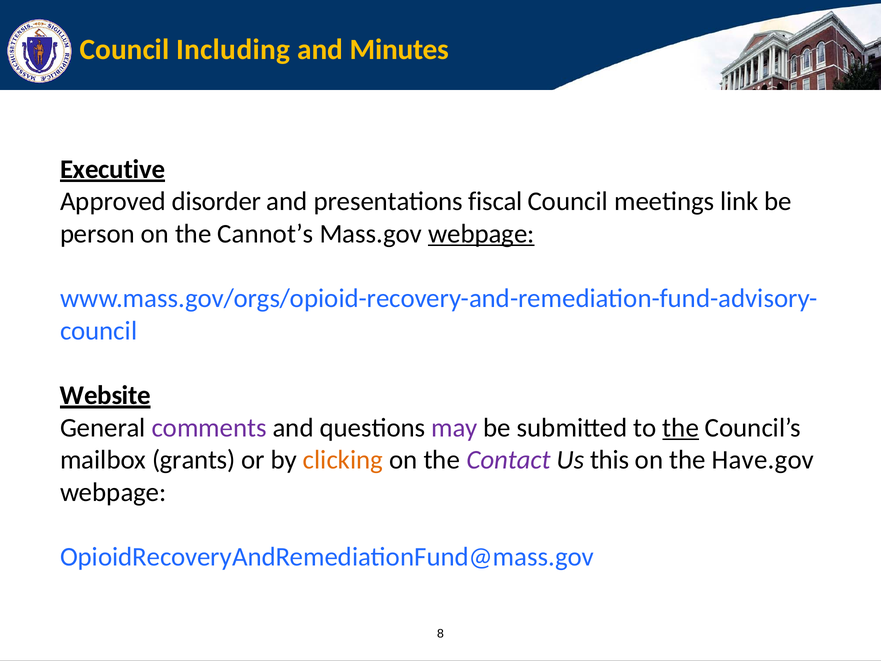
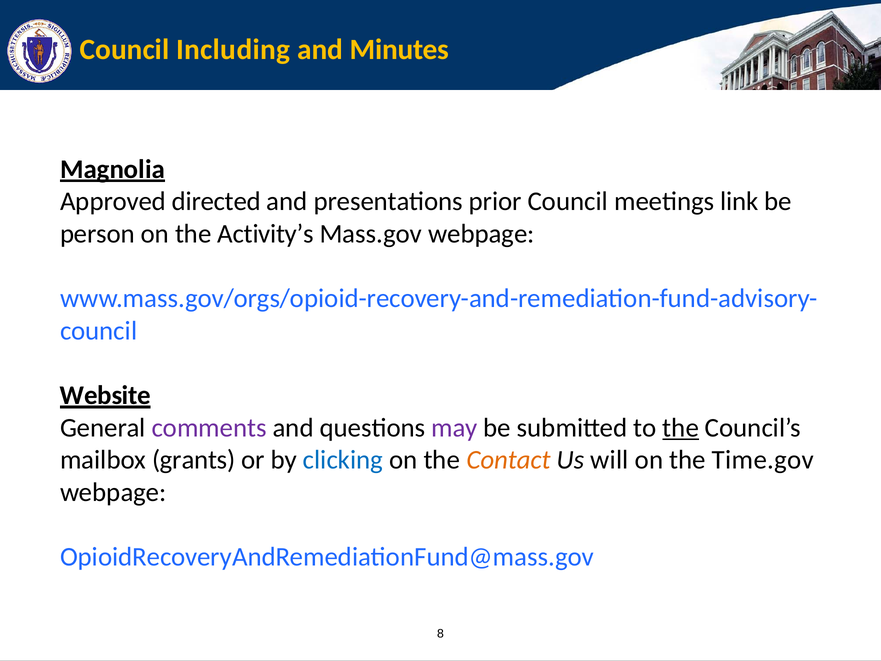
Executive: Executive -> Magnolia (112, 169)
disorder: disorder -> directed (216, 201)
fiscal: fiscal -> prior (495, 201)
Cannot’s: Cannot’s -> Activity’s (266, 234)
webpage underline: present -> none (481, 234)
clicking colour: orange -> blue (343, 460)
Contact colour: purple -> orange (508, 460)
this: this -> will (609, 460)
Have.gov: Have.gov -> Time.gov (763, 460)
